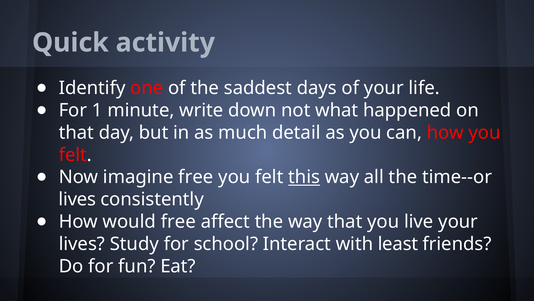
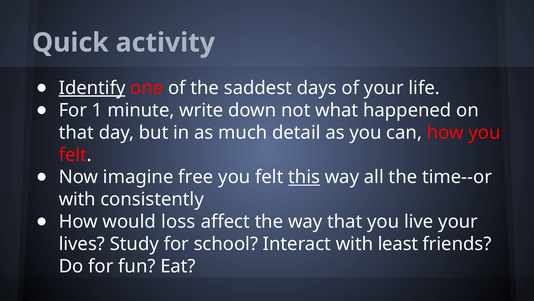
Identify underline: none -> present (92, 88)
lives: lives -> with (77, 199)
would free: free -> loss (178, 221)
